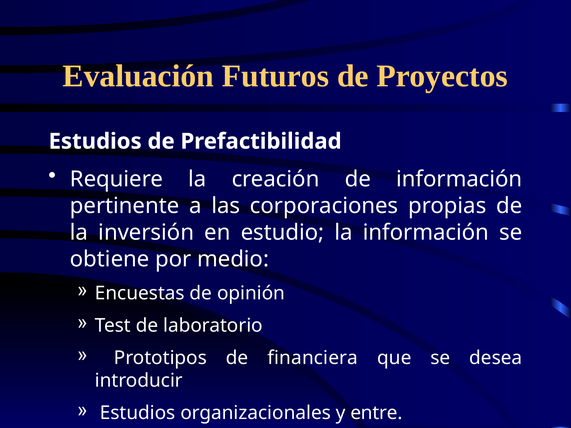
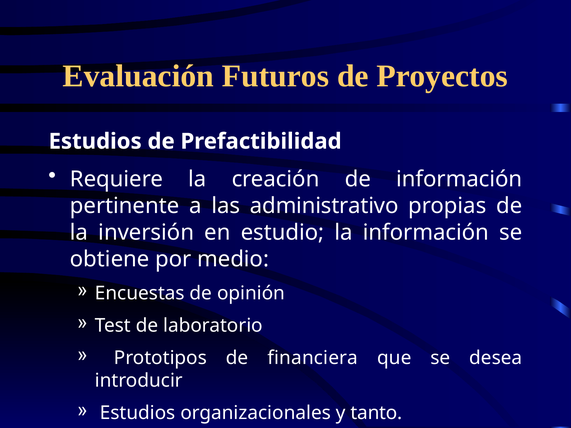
corporaciones: corporaciones -> administrativo (324, 206)
entre: entre -> tanto (376, 413)
